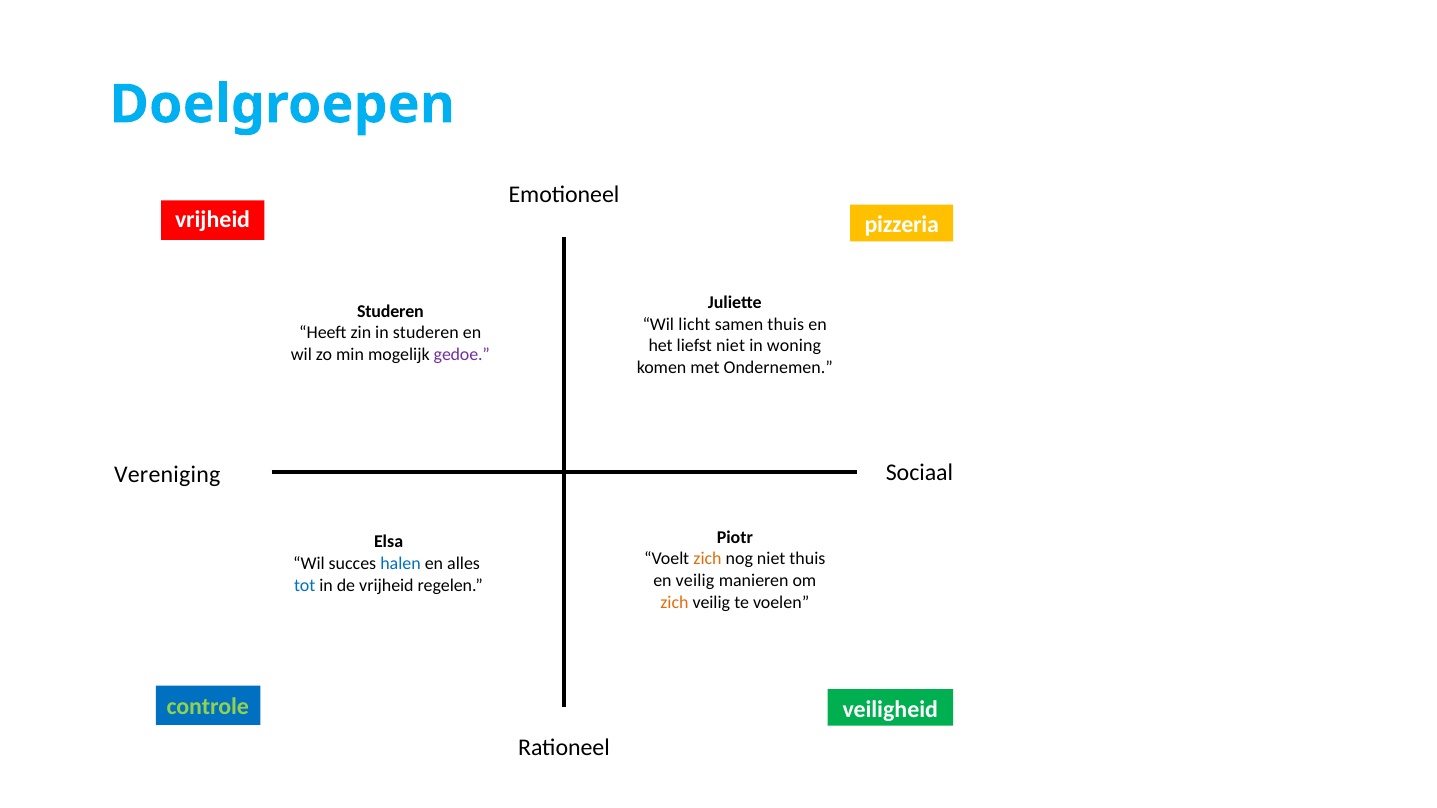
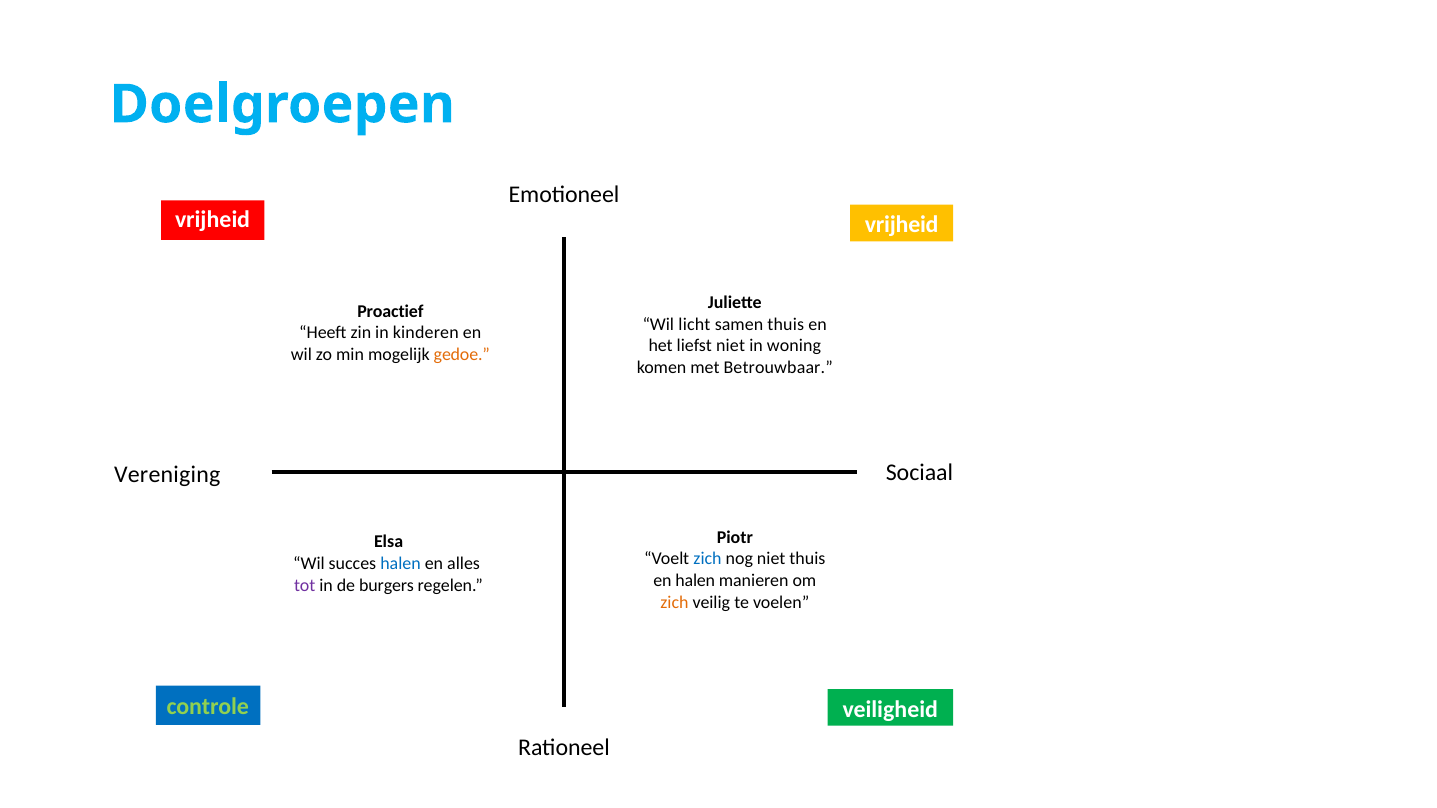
pizzeria: pizzeria -> vrijheid (902, 225)
LISA Studeren: Studeren -> Proactief (390, 312)
in studeren: studeren -> kinderen (426, 333)
gedoe colour: purple -> orange (462, 355)
Ondernemen: Ondernemen -> Betrouwbaar (778, 367)
zich colour: orange -> blue (708, 559)
en veilig: veilig -> halen (695, 581)
tot colour: blue -> purple (305, 585)
de vrijheid: vrijheid -> burgers (387, 585)
